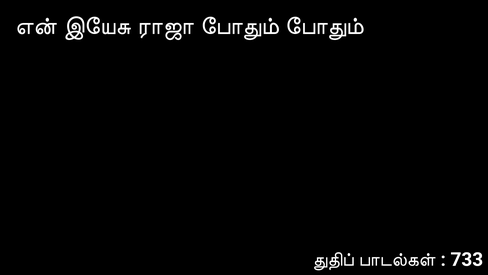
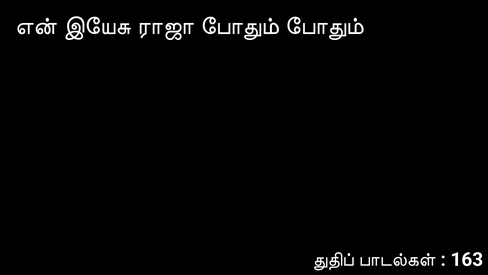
733: 733 -> 163 (467, 259)
